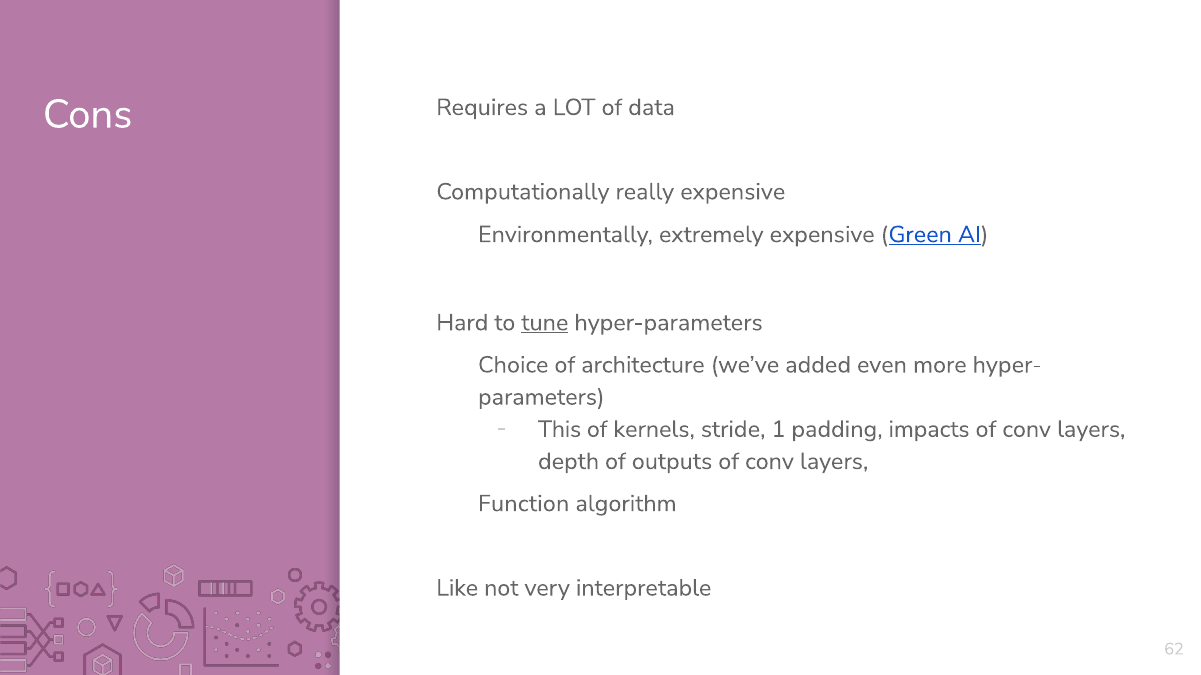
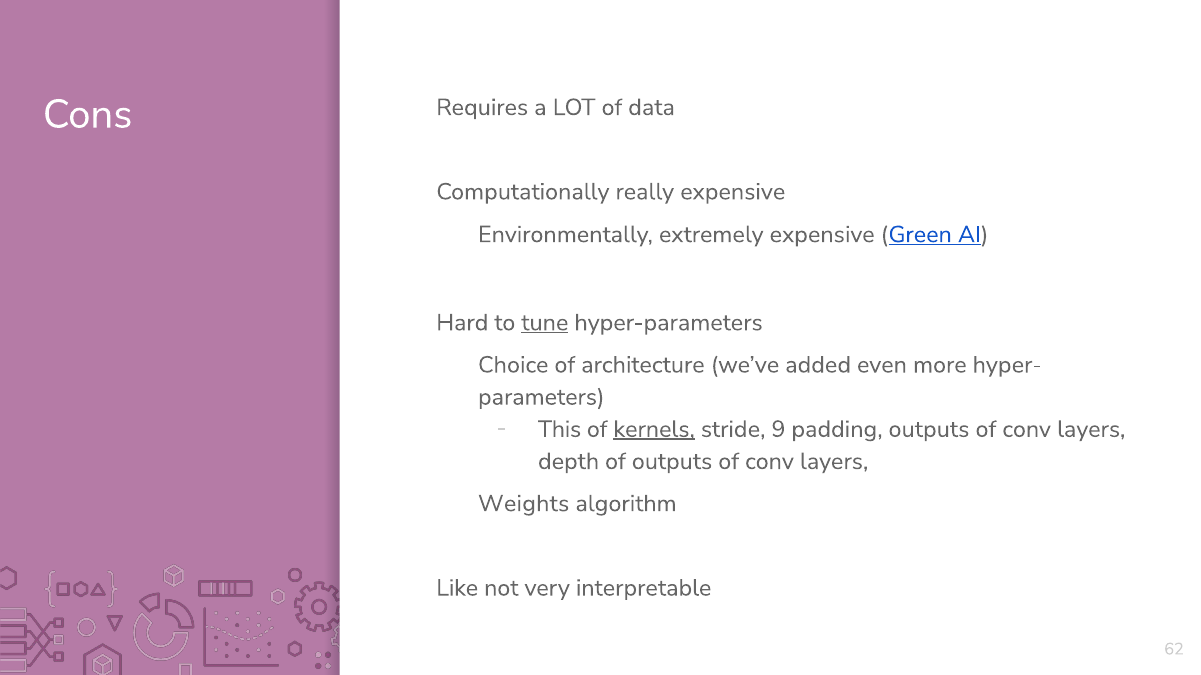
kernels underline: none -> present (654, 430)
1: 1 -> 9 (778, 430)
padding impacts: impacts -> outputs (929, 430)
Function: Function -> Weights (524, 504)
